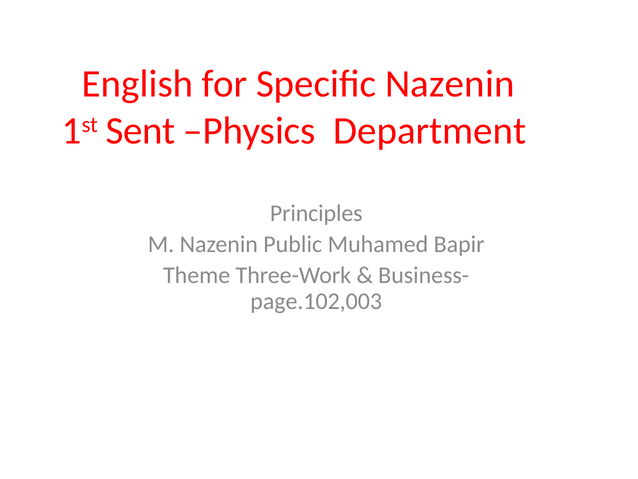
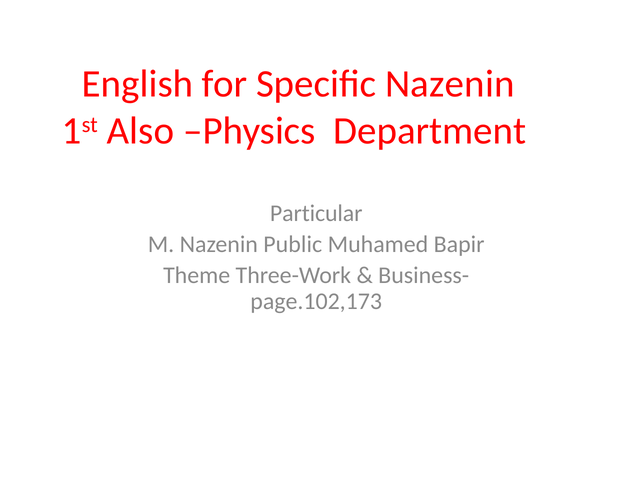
Sent: Sent -> Also (140, 131)
Principles: Principles -> Particular (316, 213)
page.102,003: page.102,003 -> page.102,173 (316, 301)
